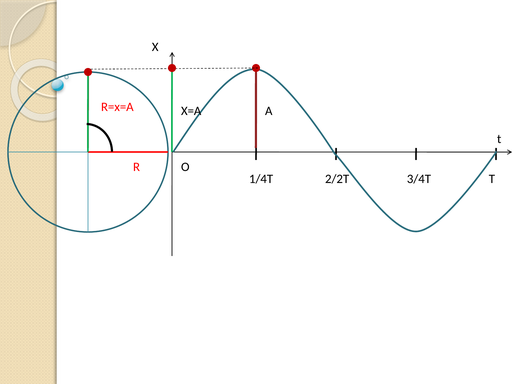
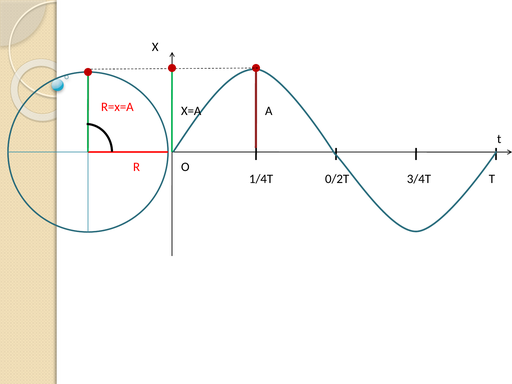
2/2Т: 2/2Т -> 0/2Т (337, 179)
